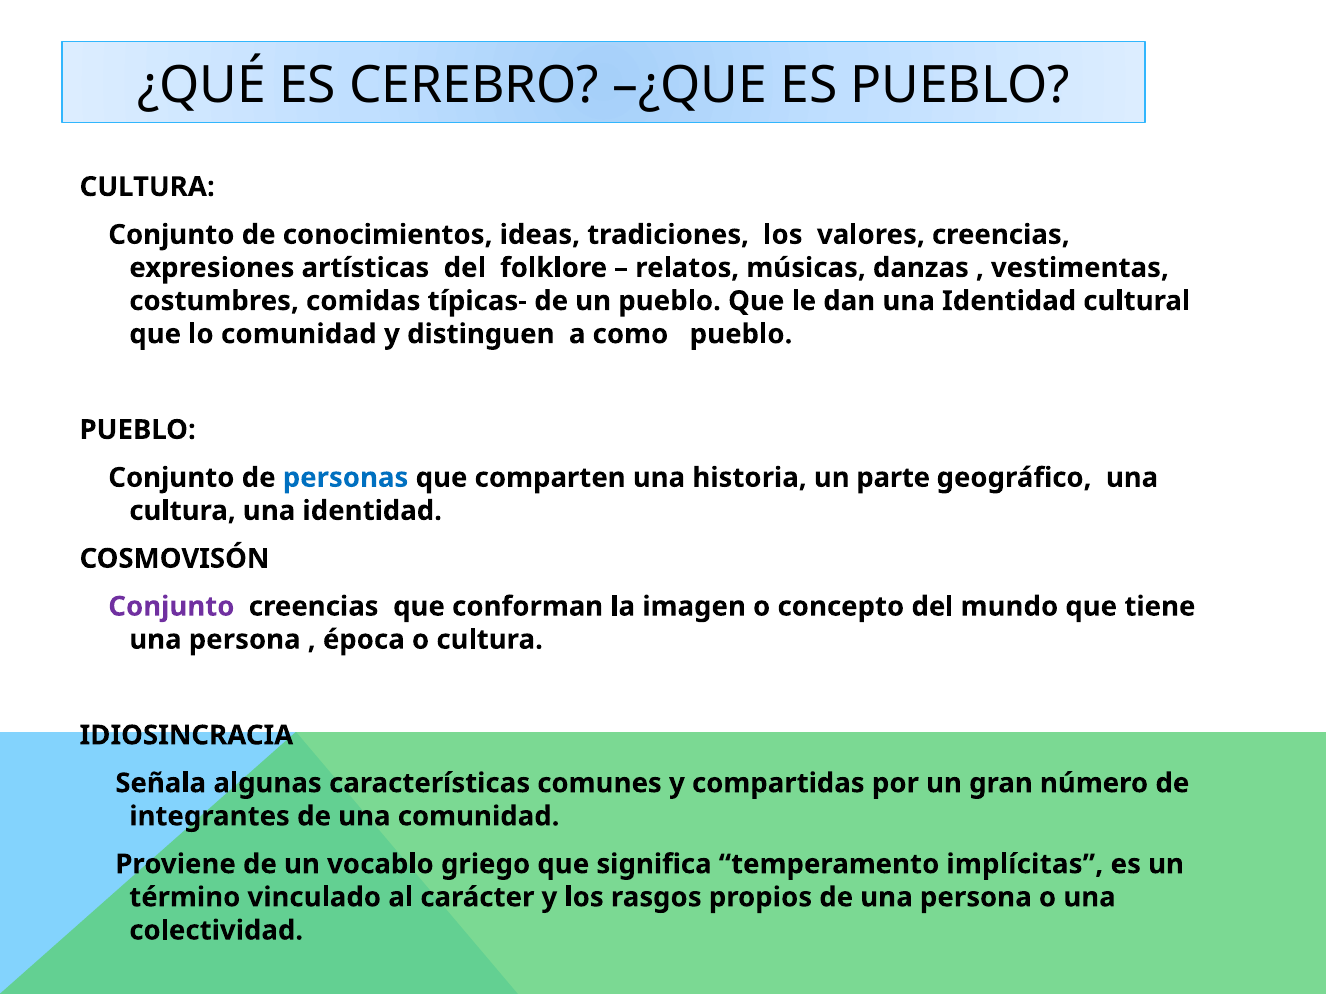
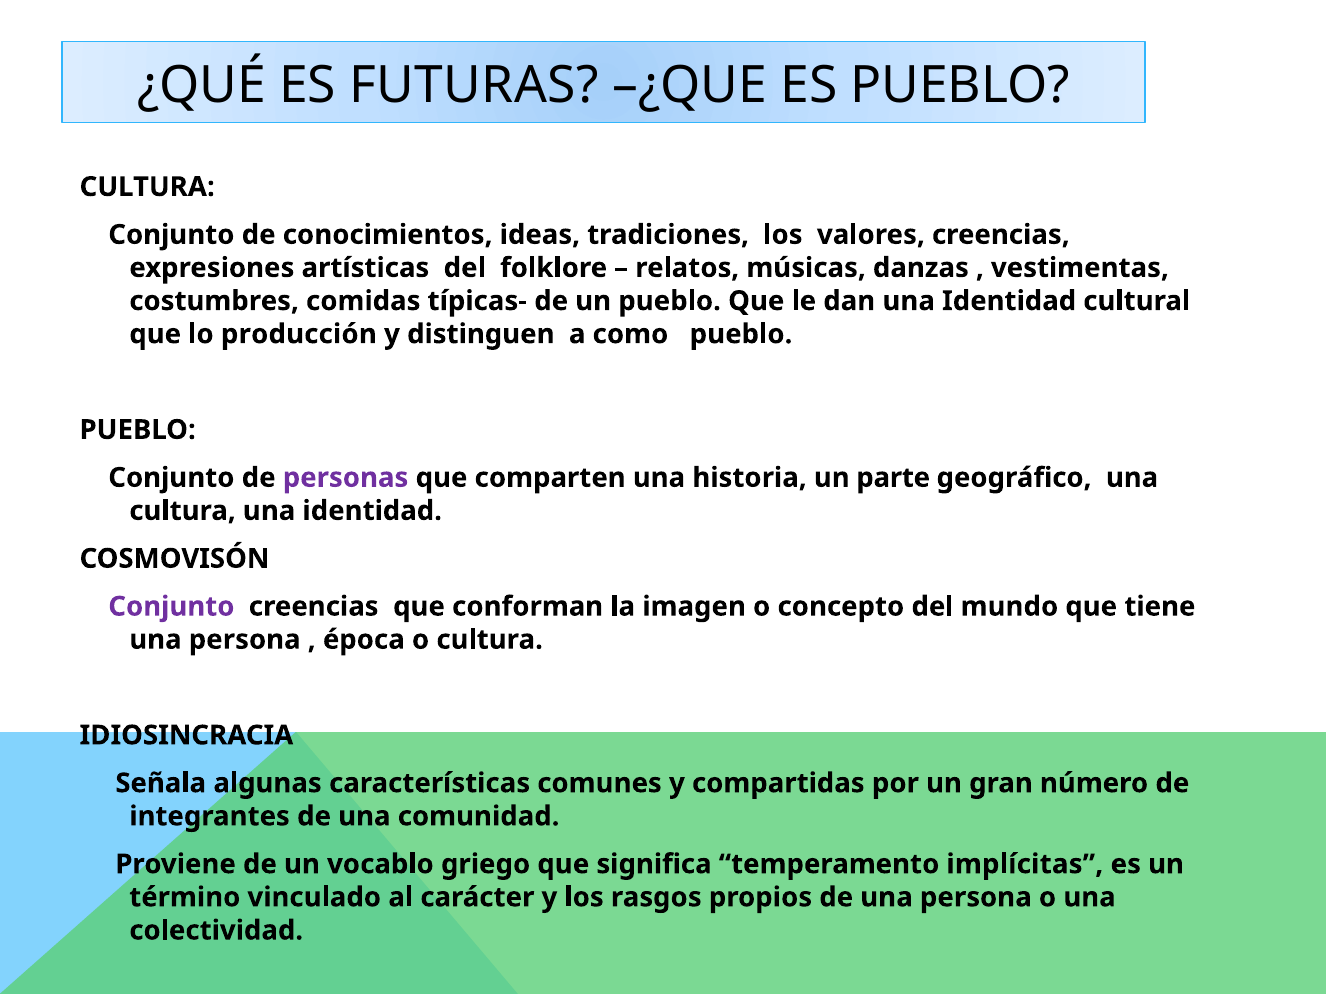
CEREBRO: CEREBRO -> FUTURAS (474, 86)
lo comunidad: comunidad -> producción (299, 334)
personas colour: blue -> purple (346, 478)
